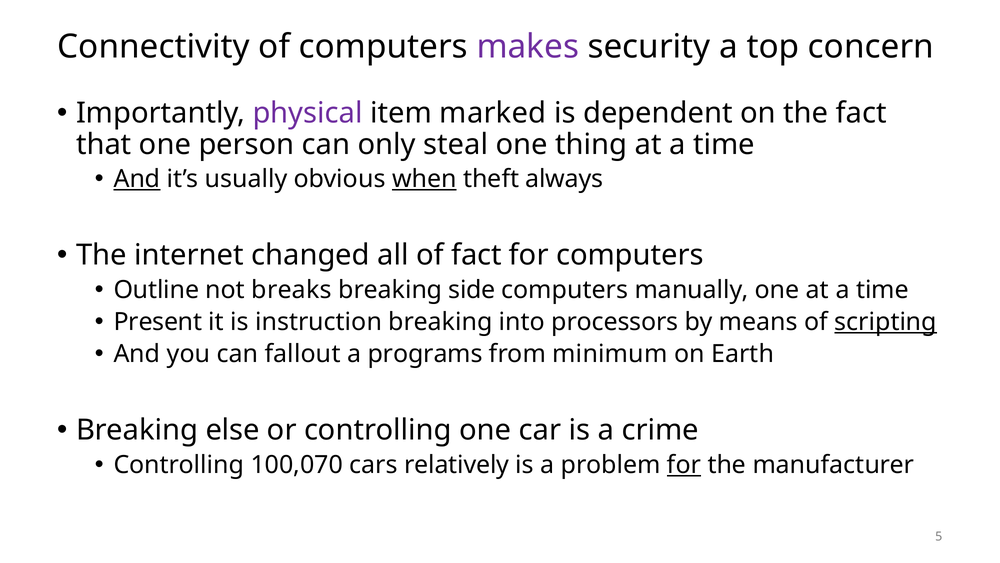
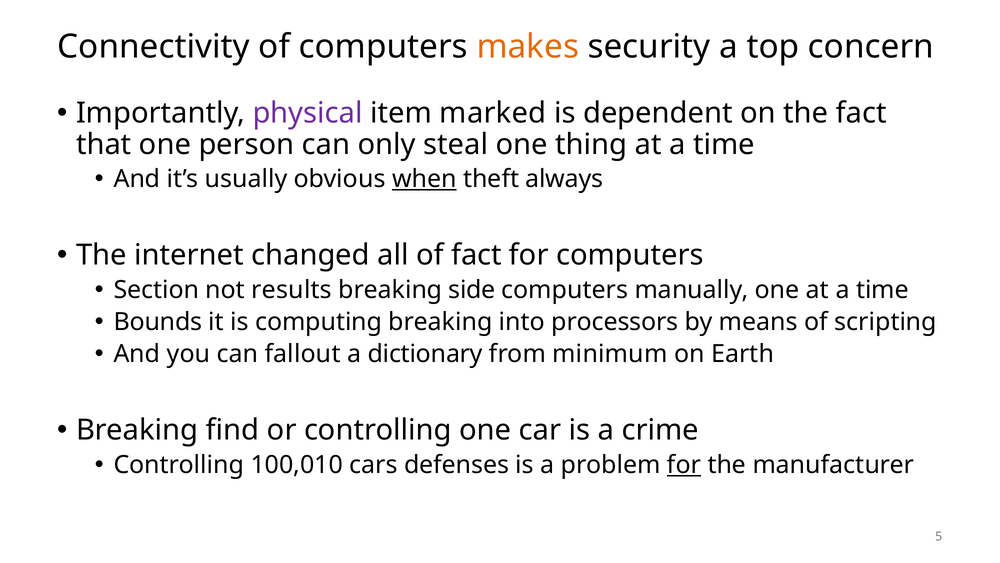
makes colour: purple -> orange (528, 47)
And underline: present -> none (137, 179)
Outline: Outline -> Section (156, 290)
breaks: breaks -> results (292, 290)
Present: Present -> Bounds (158, 322)
instruction: instruction -> computing (319, 322)
scripting underline: present -> none (886, 322)
programs: programs -> dictionary (425, 354)
else: else -> find (232, 430)
100,070: 100,070 -> 100,010 (297, 464)
relatively: relatively -> defenses (457, 464)
